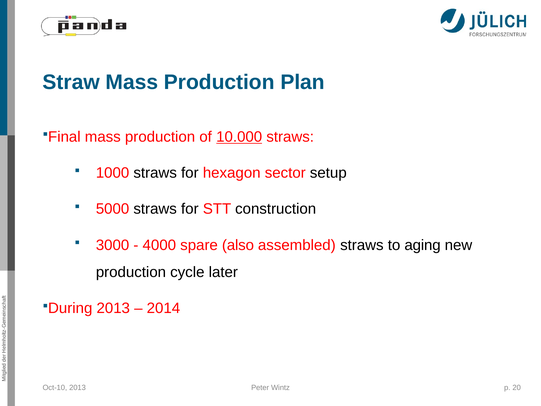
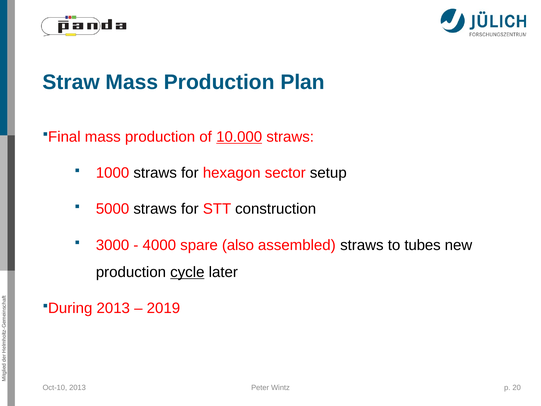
aging: aging -> tubes (423, 245)
cycle underline: none -> present (187, 272)
2014: 2014 -> 2019 (163, 308)
